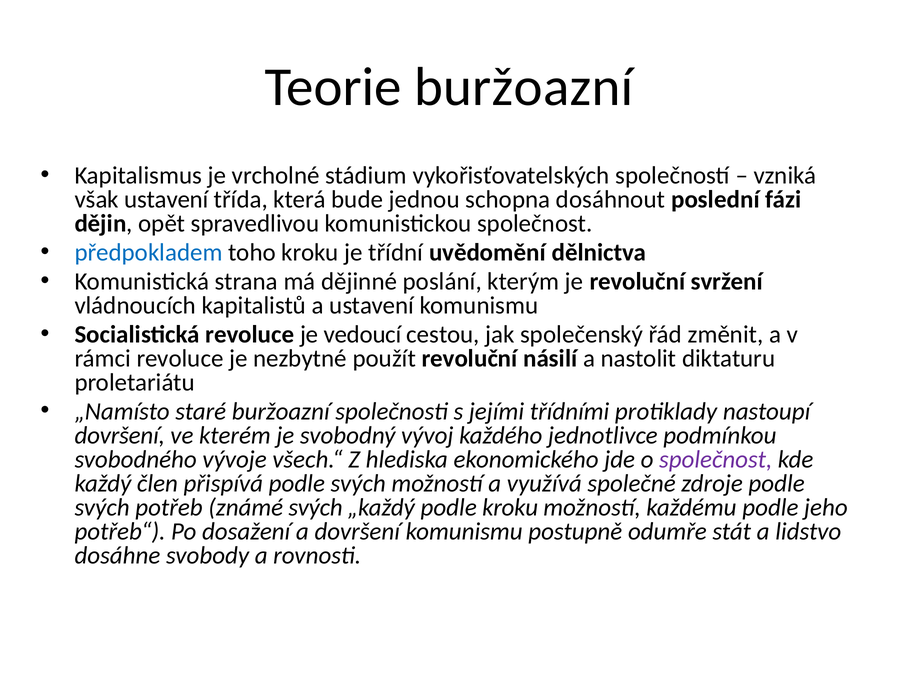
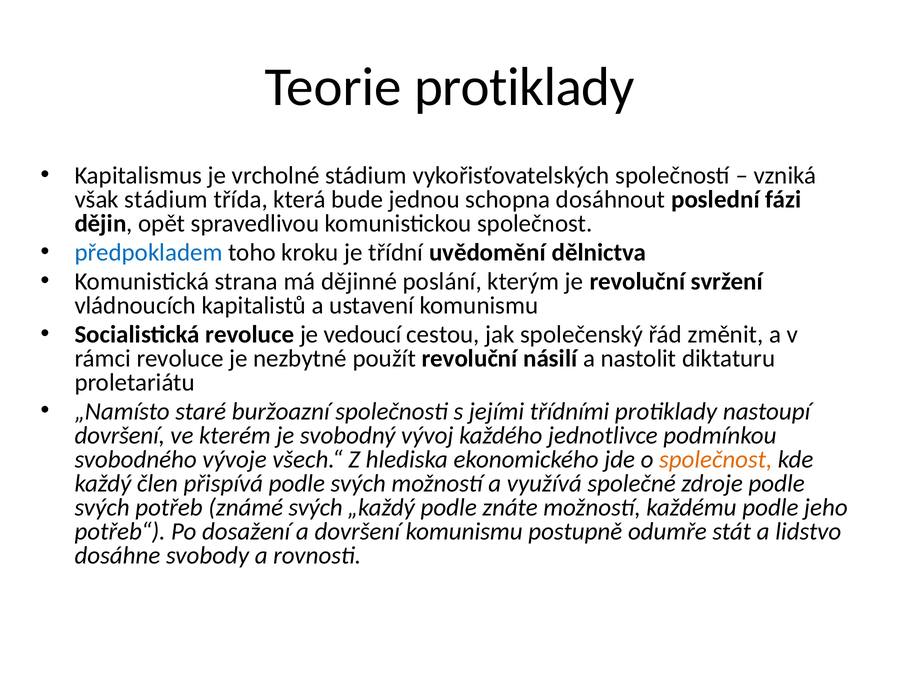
Teorie buržoazní: buržoazní -> protiklady (524, 87)
však ustavení: ustavení -> stádium (166, 200)
společnost colour: purple -> orange (716, 460)
podle kroku: kroku -> znáte (510, 508)
